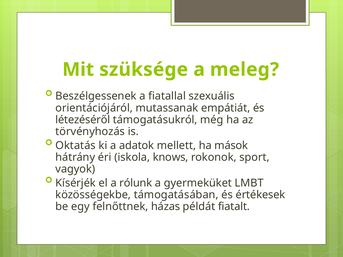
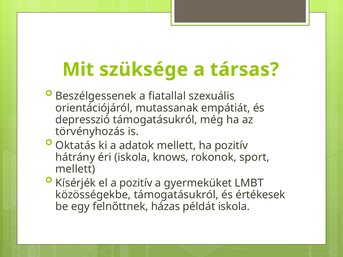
meleg: meleg -> társas (244, 70)
létezéséről: létezéséről -> depresszió (83, 120)
ha mások: mások -> pozitív (231, 146)
vagyok: vagyok -> mellett (75, 169)
a rólunk: rólunk -> pozitív (136, 183)
közösségekbe támogatásában: támogatásában -> támogatásukról (176, 195)
példát fiatalt: fiatalt -> iskola (234, 207)
